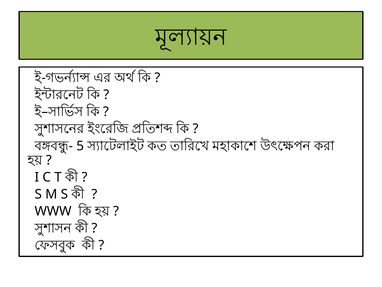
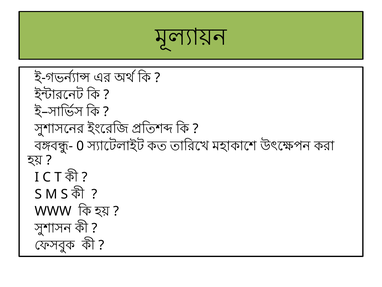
5: 5 -> 0 (80, 146)
